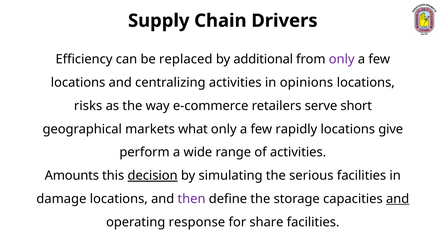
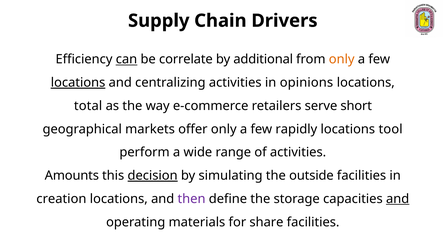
can underline: none -> present (127, 59)
replaced: replaced -> correlate (186, 59)
only colour: purple -> orange (342, 59)
locations underline: none -> present (78, 83)
risks: risks -> total (88, 106)
what: what -> offer (193, 129)
give: give -> tool (391, 129)
serious: serious -> outside (311, 176)
damage: damage -> creation (61, 199)
response: response -> materials (197, 222)
